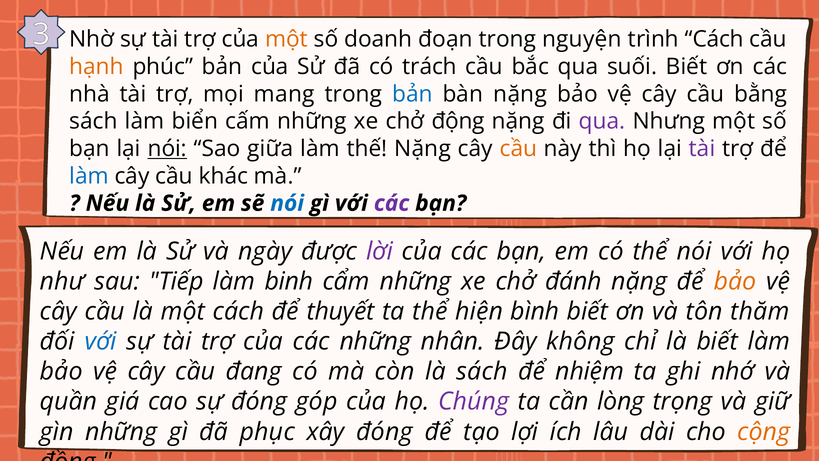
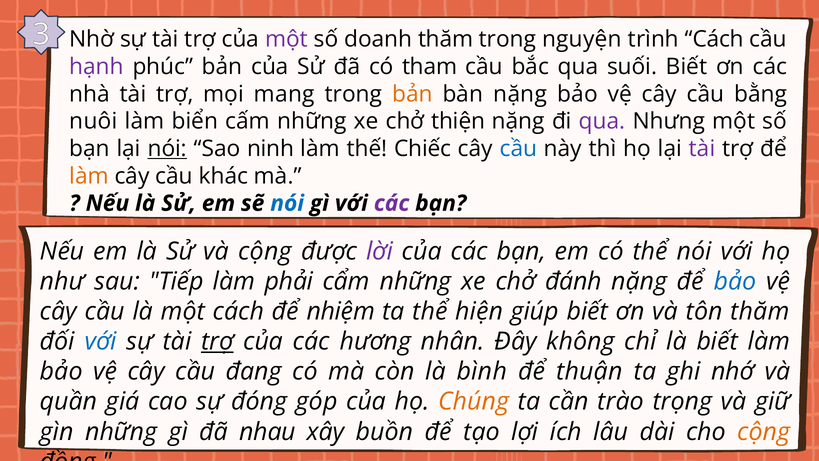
một colour: orange -> purple (286, 39)
doanh đoạn: đoạn -> thăm (446, 39)
hạnh colour: orange -> purple (97, 67)
trách: trách -> tham (430, 67)
bản colour: blue -> orange (412, 94)
sách: sách -> nuôi (93, 121)
động: động -> thiện (458, 121)
giữa: giữa -> ninh (271, 149)
thế Nặng: Nặng -> Chiếc (423, 149)
cầu colour: orange -> blue (518, 149)
làm colour: blue -> orange (89, 176)
và ngày: ngày -> cộng (265, 251)
binh: binh -> phải (289, 281)
bảo colour: orange -> blue (735, 281)
thuyết: thuyết -> nhiệm (341, 311)
bình: bình -> giúp (535, 311)
trợ underline: none -> present (217, 341)
các những: những -> hương (375, 341)
là sách: sách -> bình (482, 371)
nhiệm: nhiệm -> thuận (589, 371)
Chúng colour: purple -> orange (474, 401)
lòng: lòng -> trào (621, 401)
phục: phục -> nhau (268, 431)
xây đóng: đóng -> buồn (385, 431)
